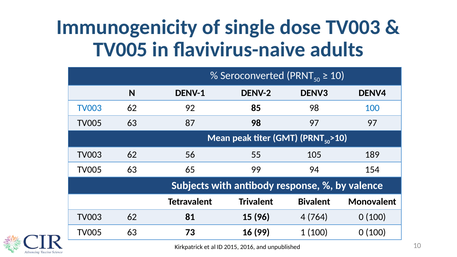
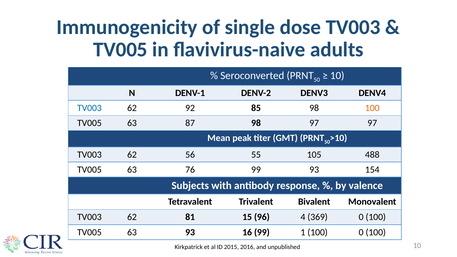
100 colour: blue -> orange (372, 108)
189: 189 -> 488 (372, 155)
65: 65 -> 76 (190, 170)
99 94: 94 -> 93 (314, 170)
764: 764 -> 369 (318, 217)
63 73: 73 -> 93 (190, 232)
